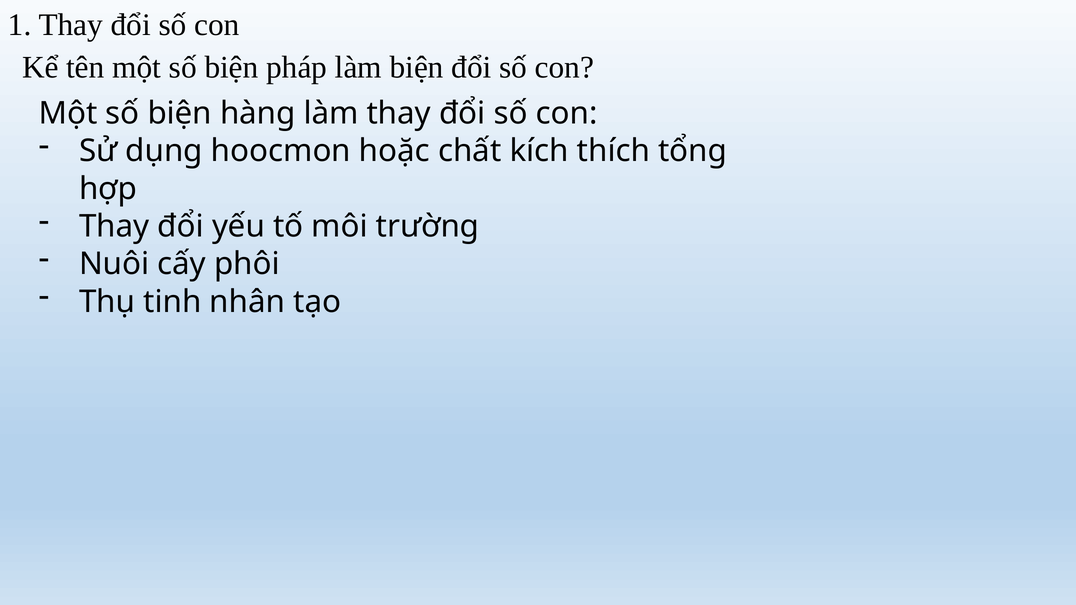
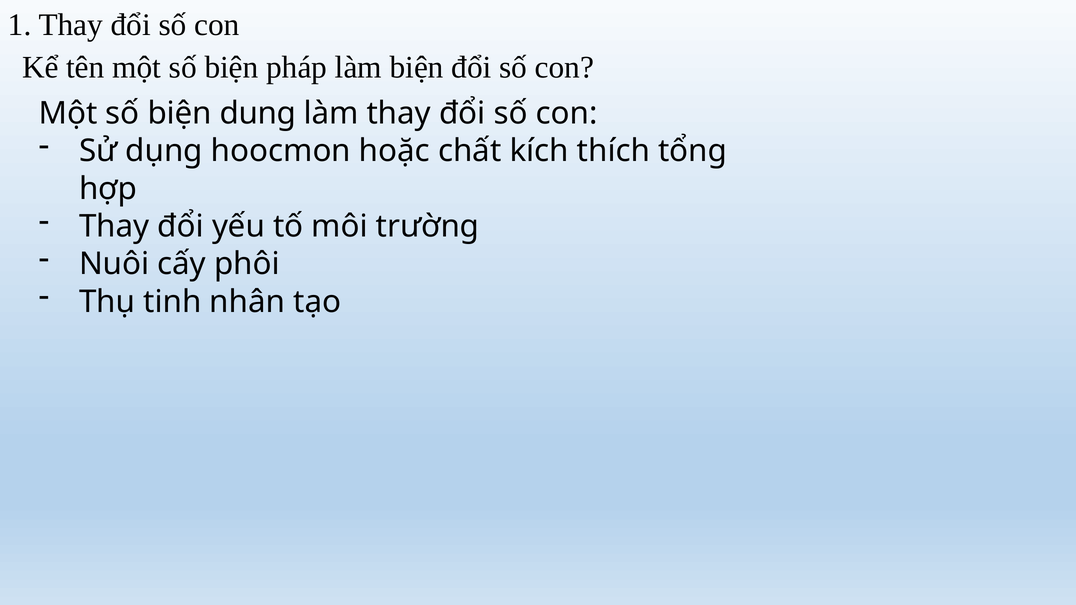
hàng: hàng -> dụng (258, 113)
